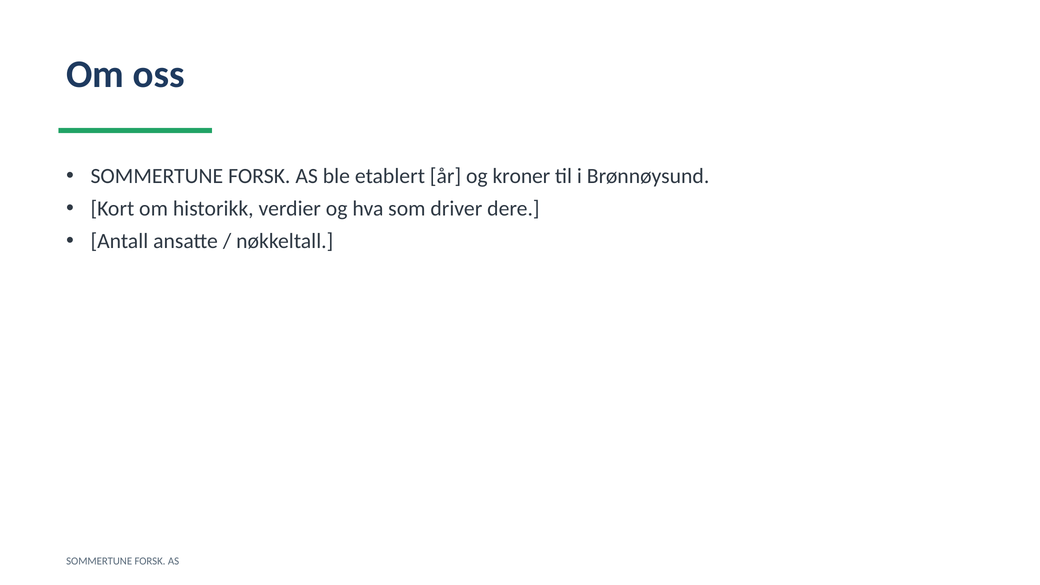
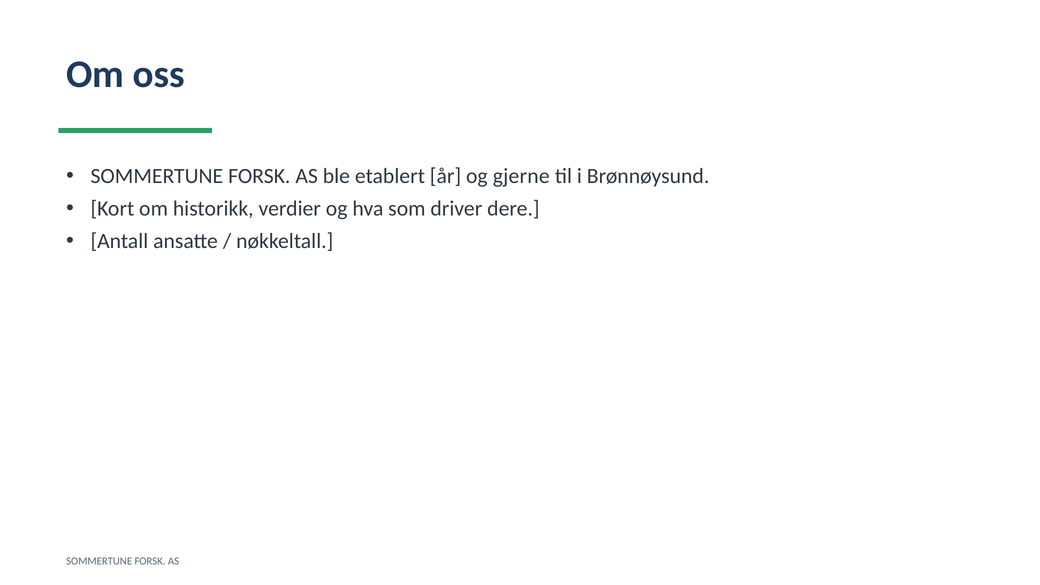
kroner: kroner -> gjerne (521, 176)
